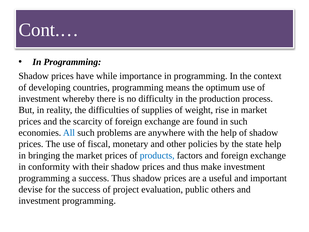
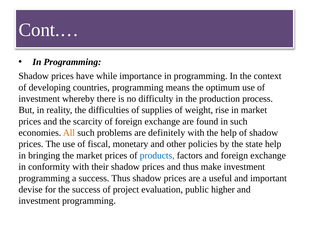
All colour: blue -> orange (69, 133)
anywhere: anywhere -> definitely (167, 133)
others: others -> higher (223, 189)
